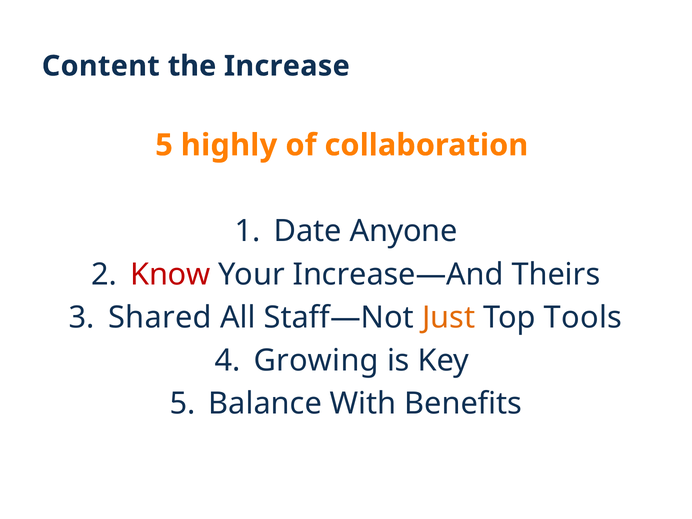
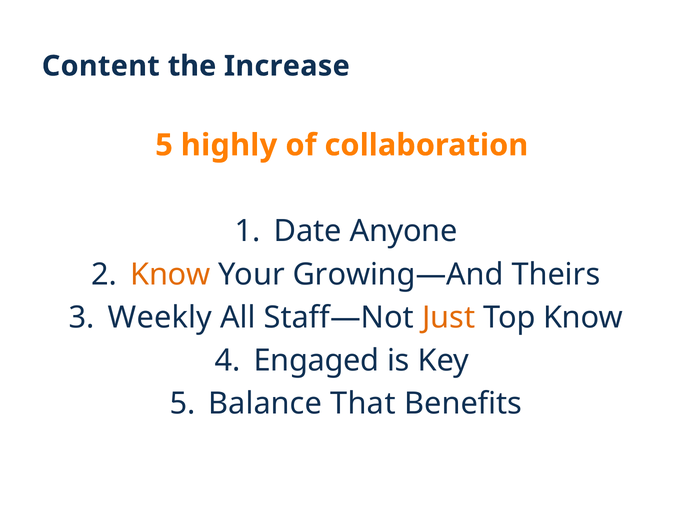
Know colour: red -> orange (170, 274)
Increase—And: Increase—And -> Growing—And (398, 274)
Shared: Shared -> Weekly (160, 317)
Top Tools: Tools -> Know (583, 317)
Growing: Growing -> Engaged (316, 361)
With: With -> That (363, 404)
